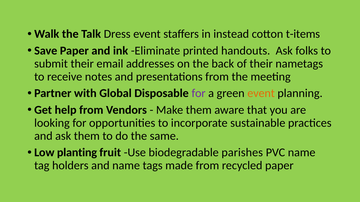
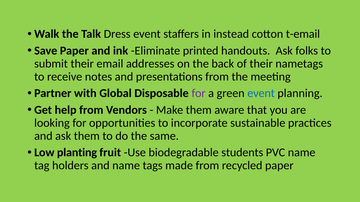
t-items: t-items -> t-email (303, 34)
event colour: orange -> blue (261, 93)
parishes: parishes -> students (242, 153)
